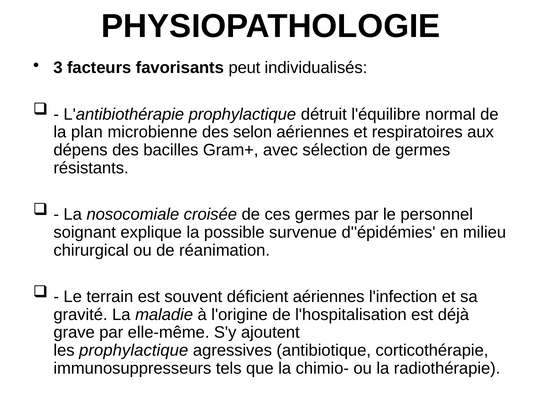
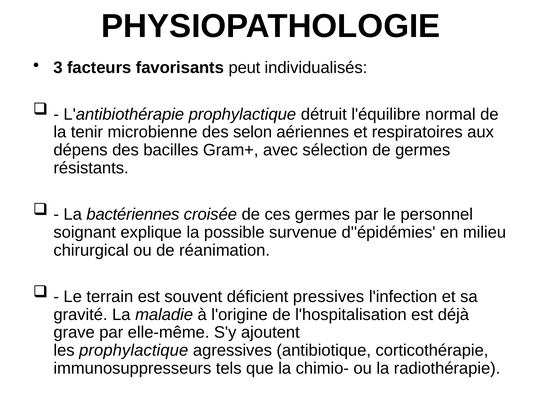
plan: plan -> tenir (87, 132)
nosocomiale: nosocomiale -> bactériennes (133, 214)
déficient aériennes: aériennes -> pressives (329, 296)
